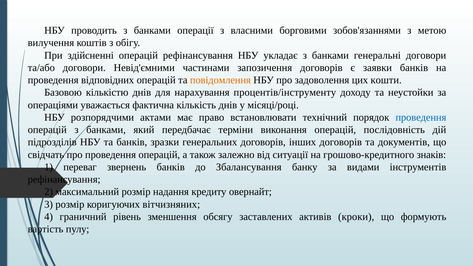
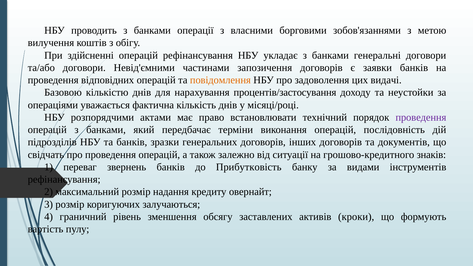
кошти: кошти -> видачі (386, 80)
процентів/інструменту: процентів/інструменту -> процентів/застосування (285, 93)
проведення colour: blue -> purple (421, 117)
Збалансування: Збалансування -> Прибутковість (249, 167)
вітчизняних: вітчизняних -> залучаються (171, 204)
